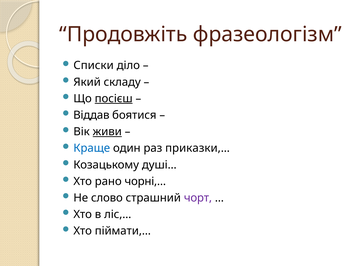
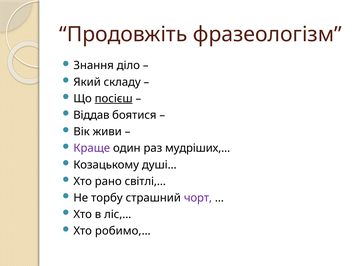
Списки: Списки -> Знання (94, 66)
живи underline: present -> none (107, 132)
Краще colour: blue -> purple (92, 148)
приказки,…: приказки,… -> мудріших,… (198, 148)
чорні,…: чорні,… -> світлі,… (145, 181)
слово: слово -> торбу (107, 198)
піймати,…: піймати,… -> робимо,… (123, 231)
